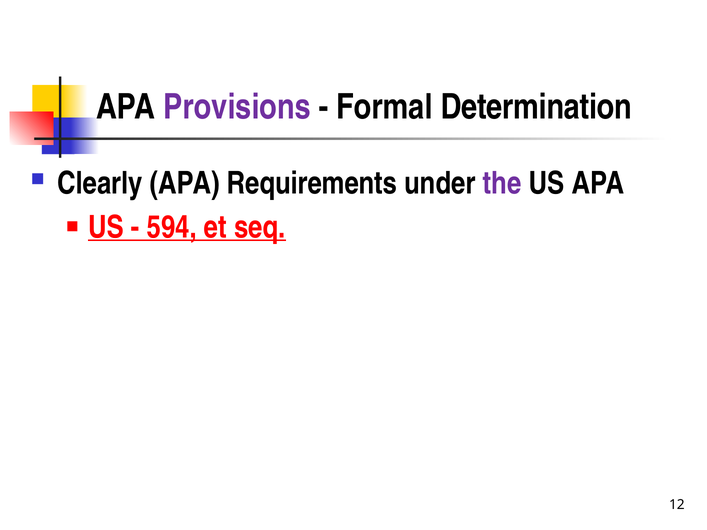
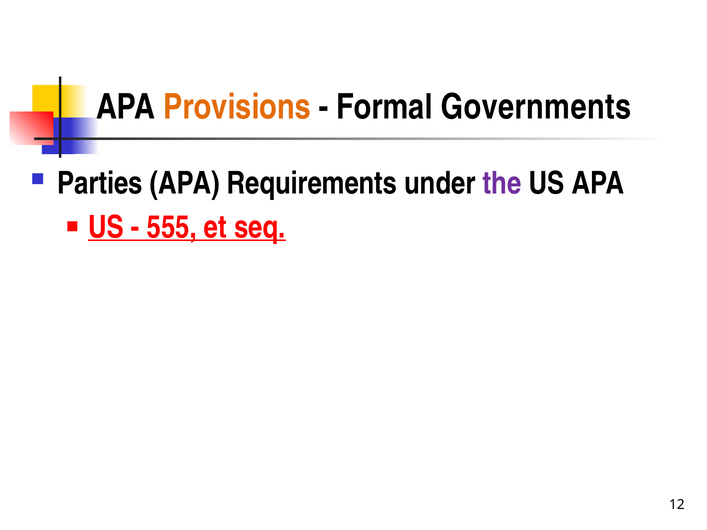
Provisions colour: purple -> orange (237, 107)
Determination: Determination -> Governments (536, 107)
Clearly: Clearly -> Parties (100, 184)
594: 594 -> 555 (172, 228)
